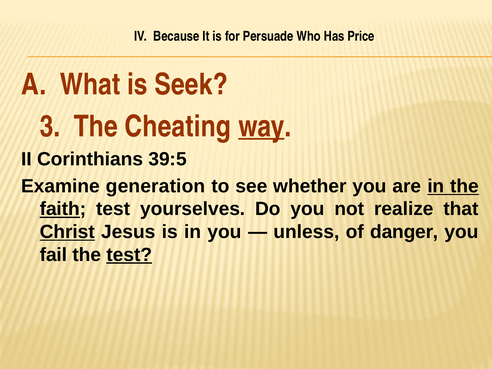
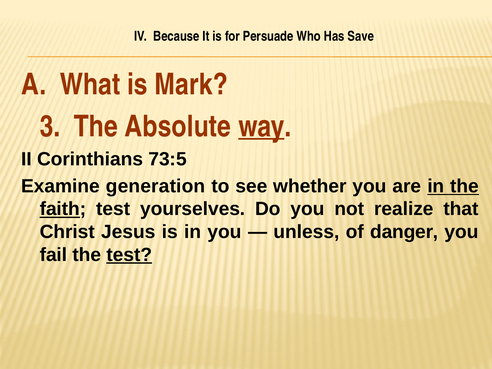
Price: Price -> Save (361, 36)
Seek: Seek -> Mark (191, 85)
Cheating: Cheating -> Absolute (178, 127)
39:5: 39:5 -> 73:5 (168, 159)
Christ underline: present -> none (67, 232)
